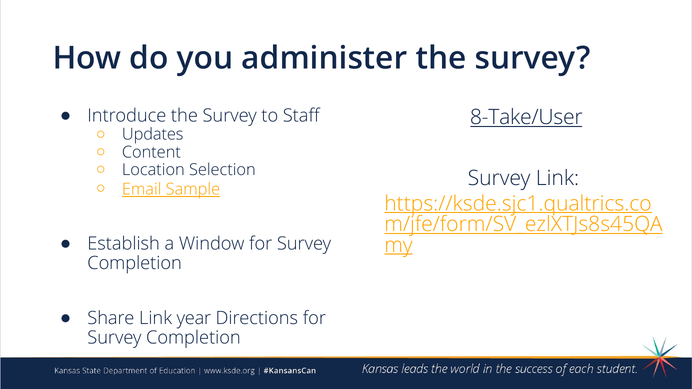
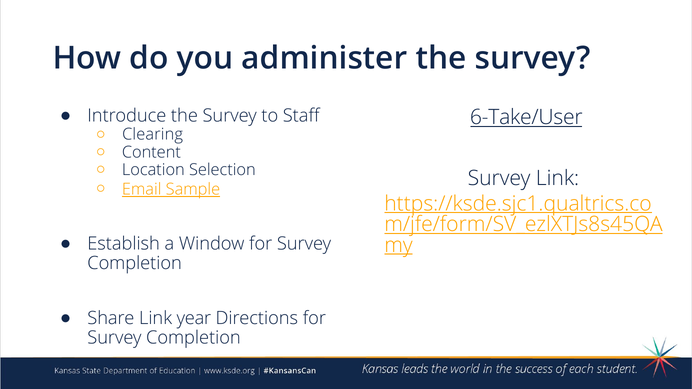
8-Take/User: 8-Take/User -> 6-Take/User (526, 117)
Updates: Updates -> Clearing (153, 135)
